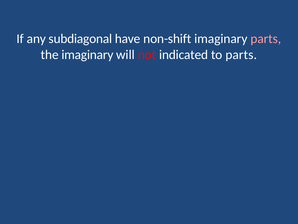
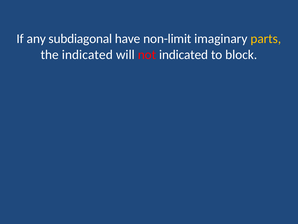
non-shift: non-shift -> non-limit (167, 39)
parts colour: pink -> yellow (266, 39)
the imaginary: imaginary -> indicated (87, 55)
to parts: parts -> block (241, 55)
